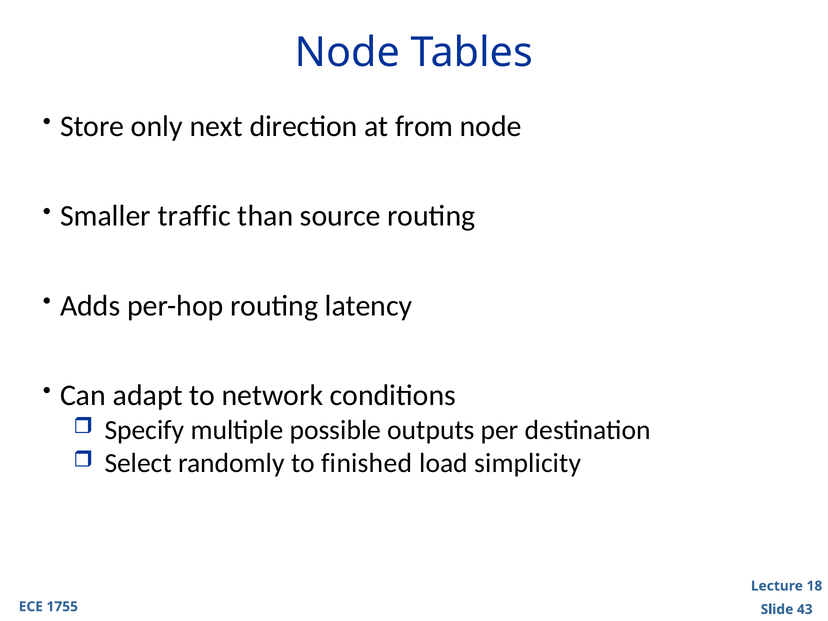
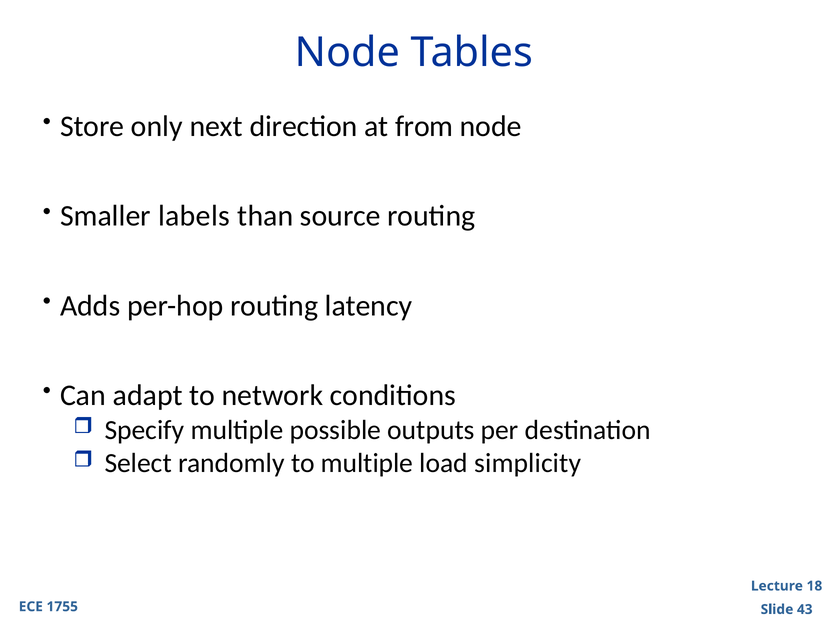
traffic: traffic -> labels (194, 216)
to finished: finished -> multiple (367, 463)
